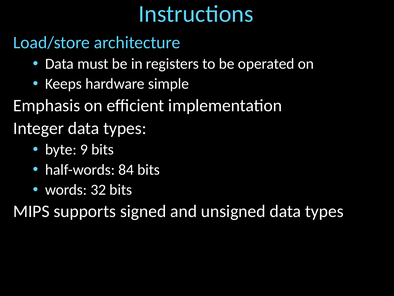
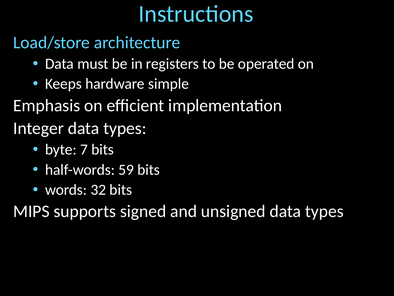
9: 9 -> 7 (84, 149)
84: 84 -> 59 (126, 169)
